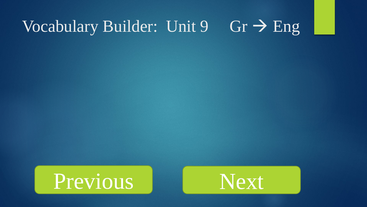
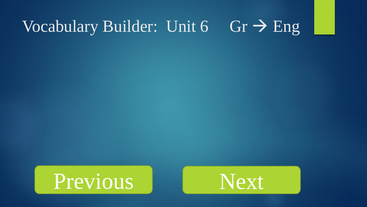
9: 9 -> 6 (204, 26)
